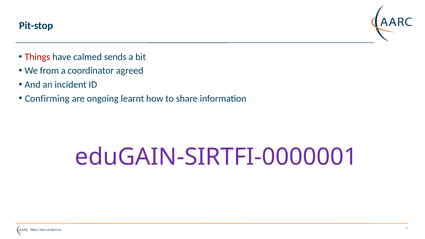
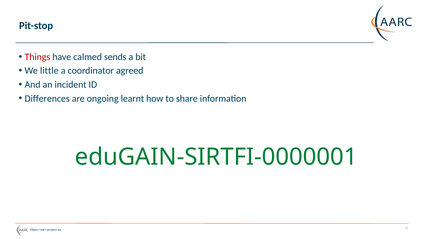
from: from -> little (49, 71)
Confirming: Confirming -> Differences (47, 98)
eduGAIN-SIRTFI-0000001 colour: purple -> green (216, 157)
